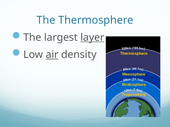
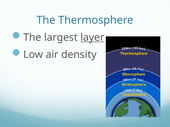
air underline: present -> none (52, 55)
